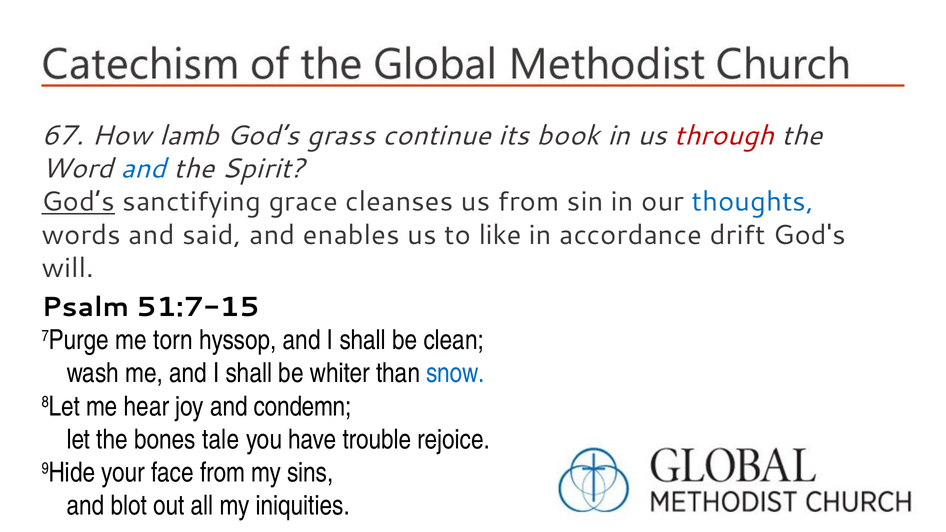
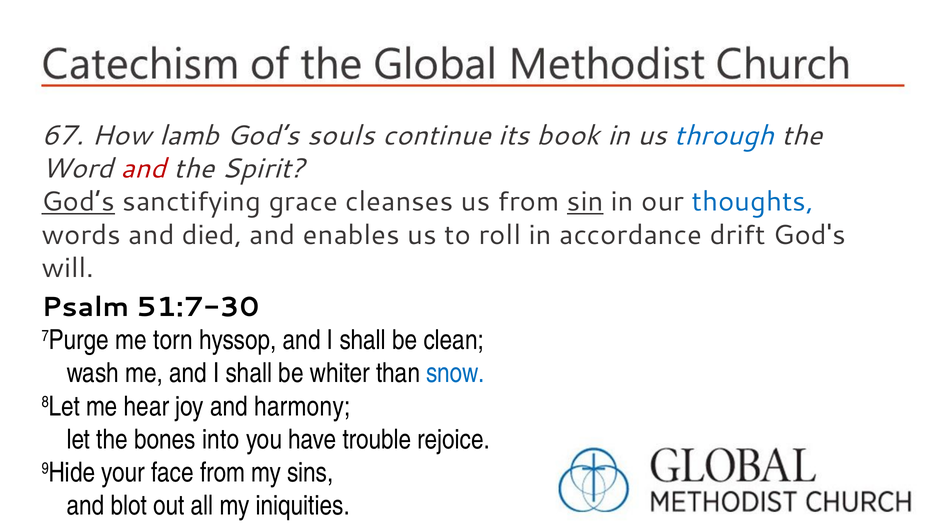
grass: grass -> souls (341, 136)
through colour: red -> blue (724, 136)
and colour: blue -> red (143, 169)
sin underline: none -> present (585, 202)
said: said -> died (212, 235)
like: like -> roll (500, 235)
51:7-15: 51:7-15 -> 51:7-30 (198, 307)
condemn: condemn -> harmony (302, 407)
tale: tale -> into (221, 440)
